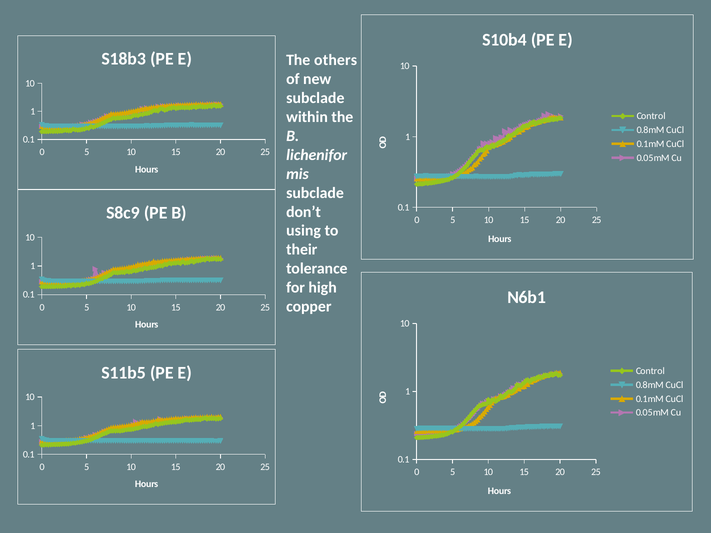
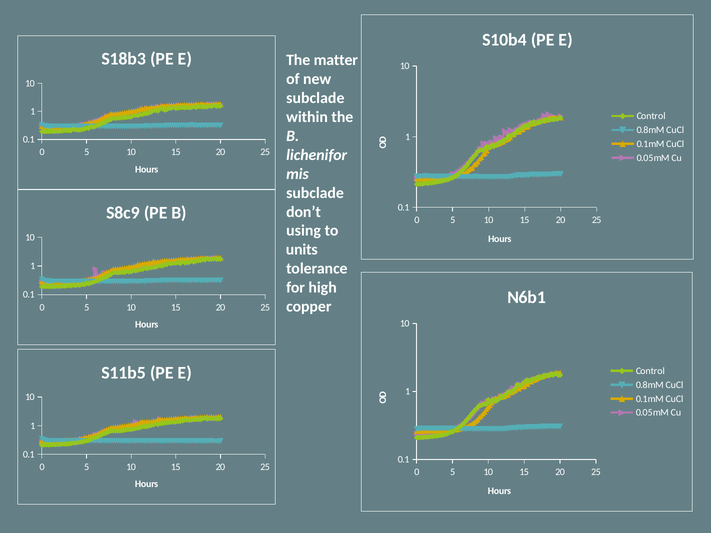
others: others -> matter (336, 60)
their: their -> units (302, 250)
